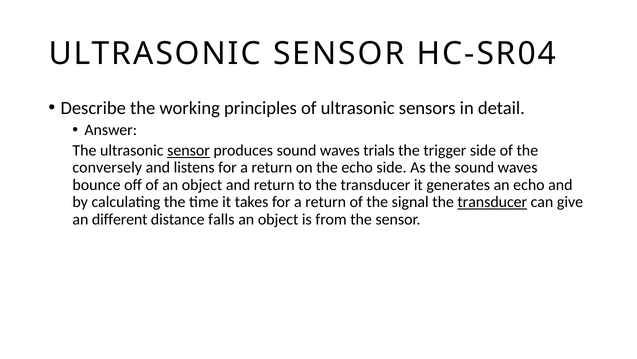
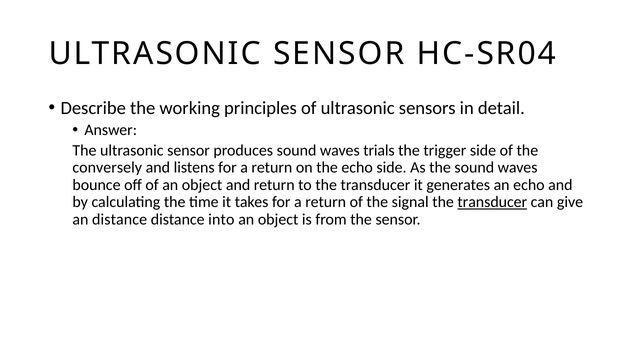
sensor underline: present -> none (189, 150)
an different: different -> distance (120, 219)
falls: falls -> into (221, 219)
